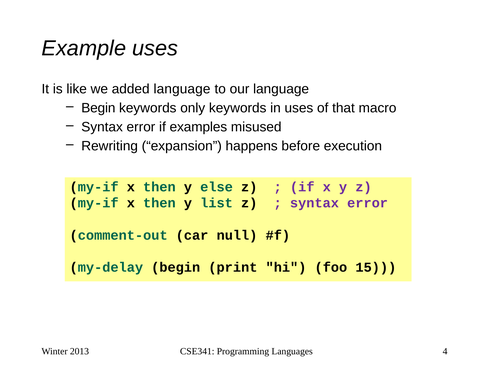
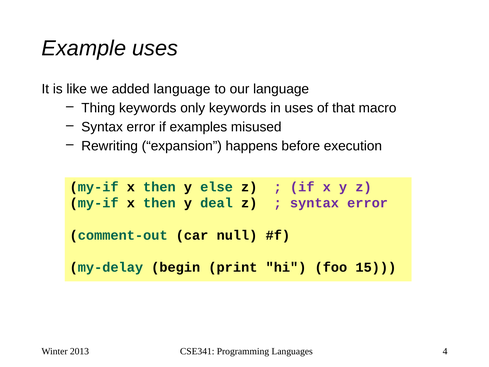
Begin: Begin -> Thing (98, 108)
list: list -> deal (217, 203)
